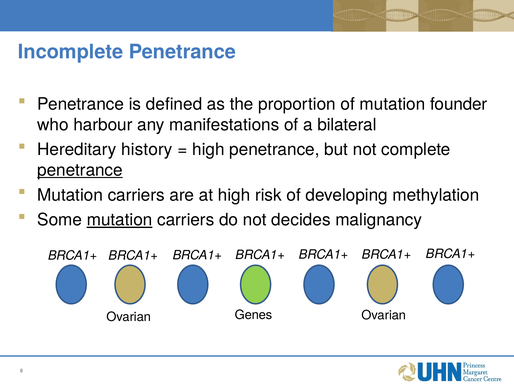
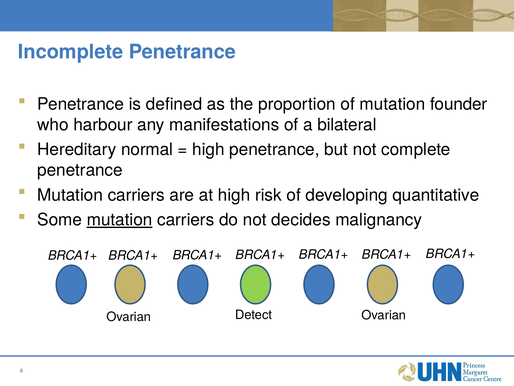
history: history -> normal (147, 149)
penetrance underline: present -> none (80, 170)
methylation: methylation -> quantitative (436, 195)
Genes: Genes -> Detect (254, 315)
